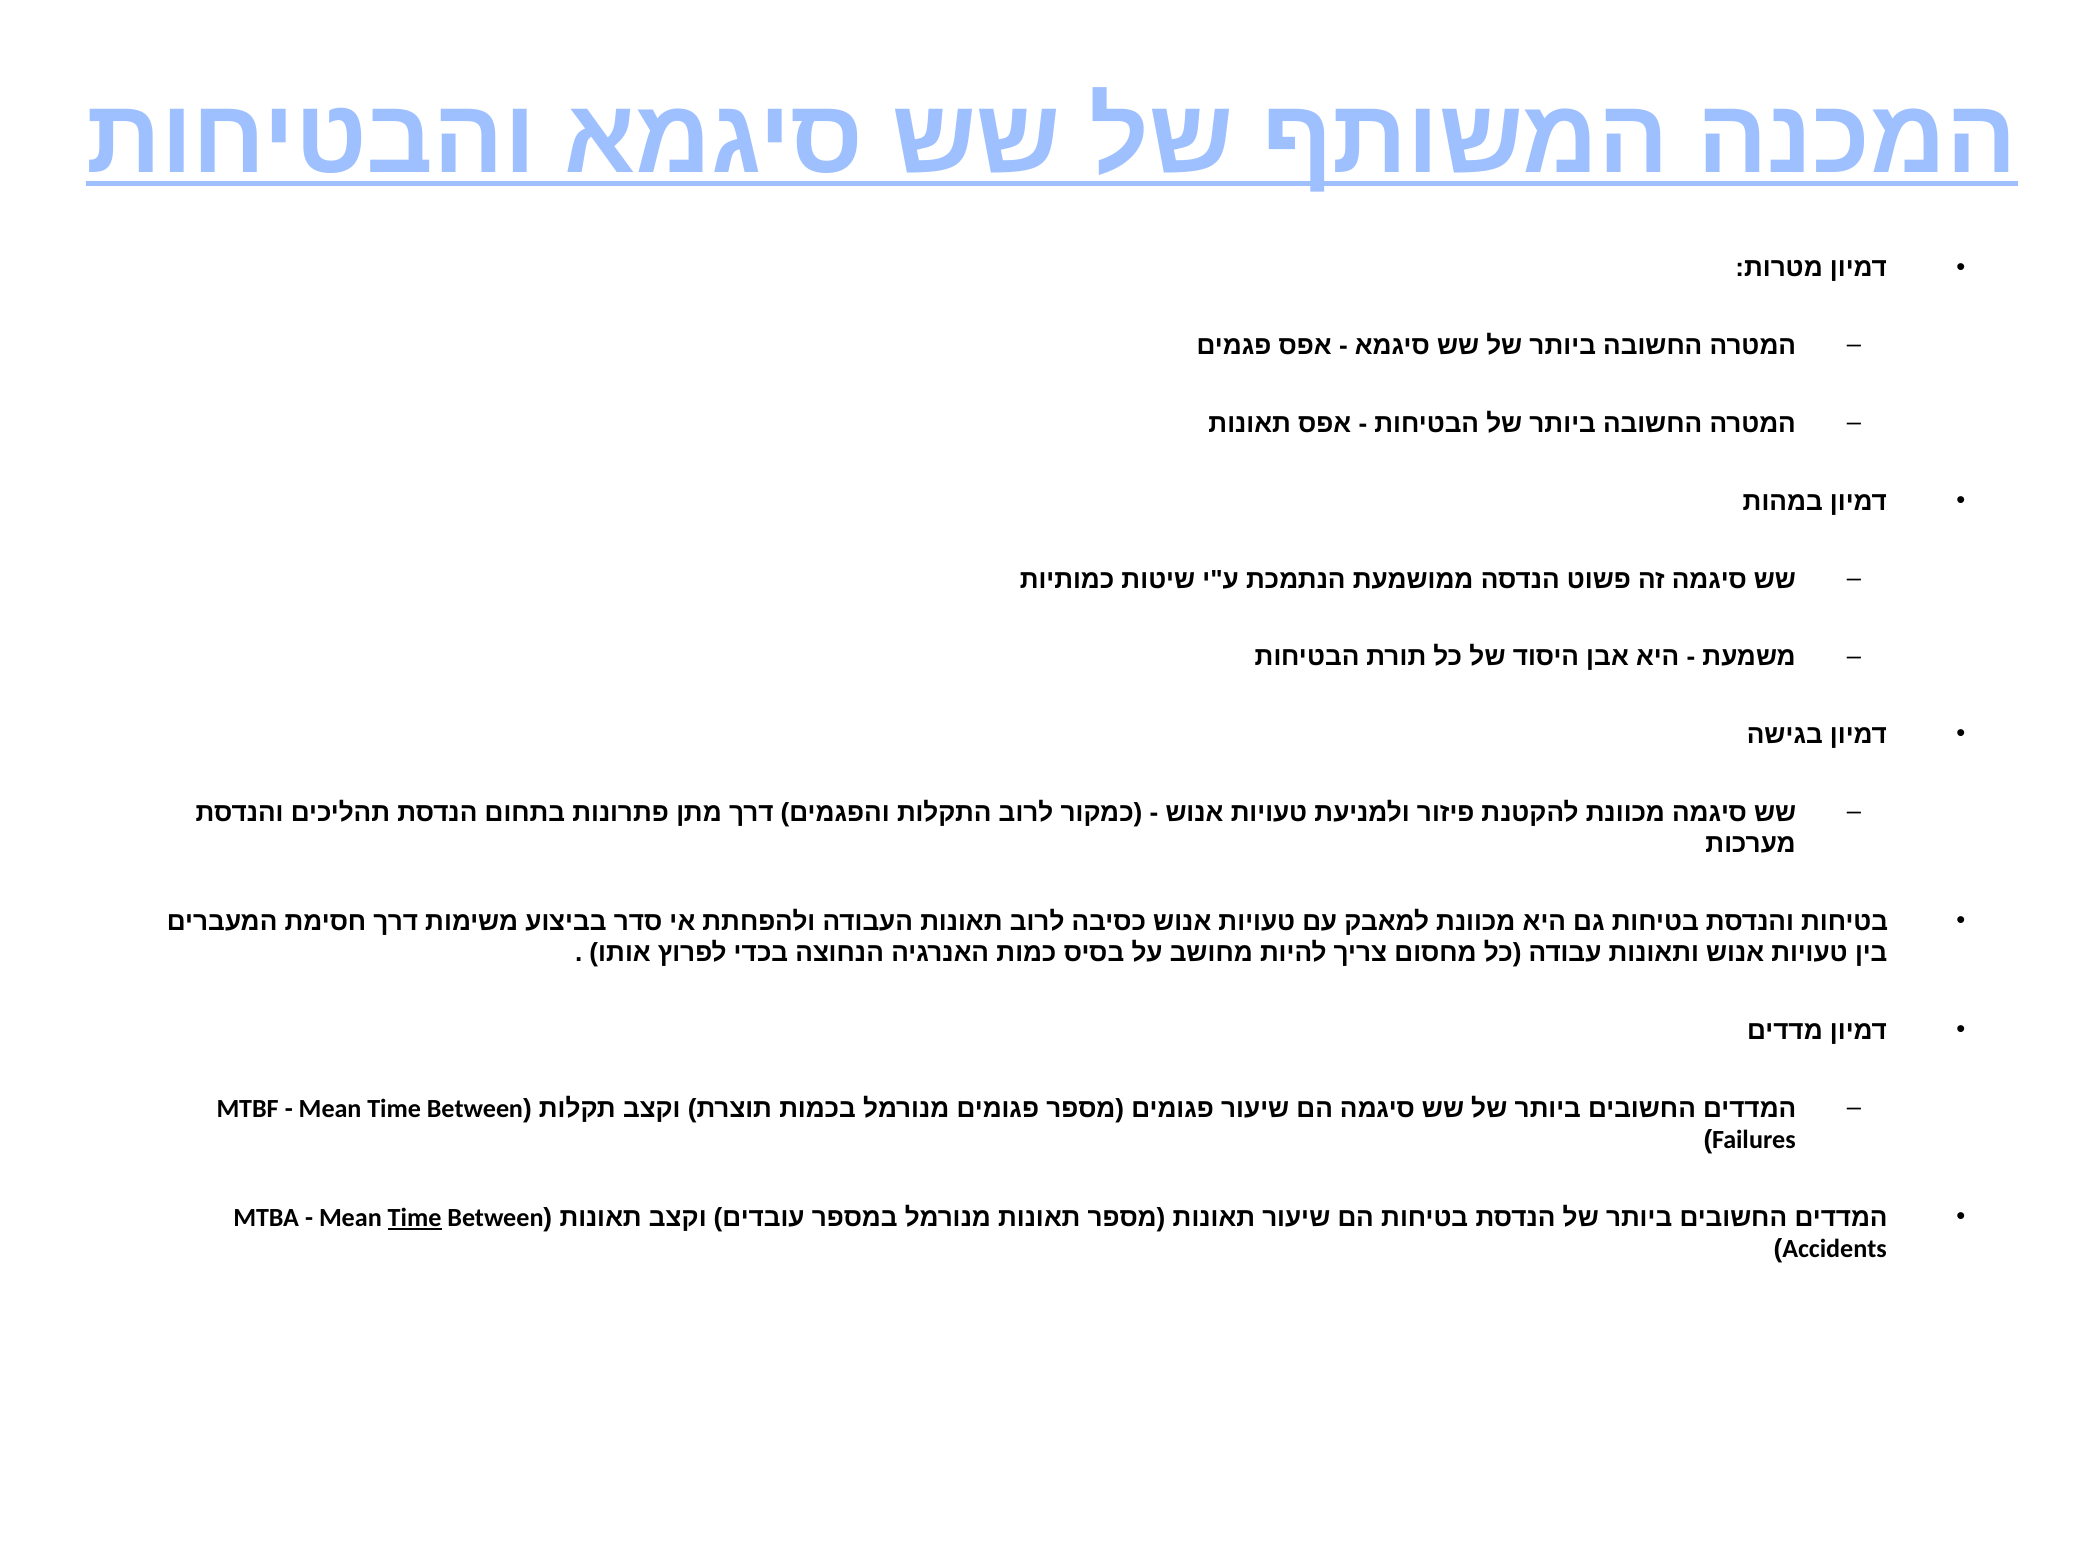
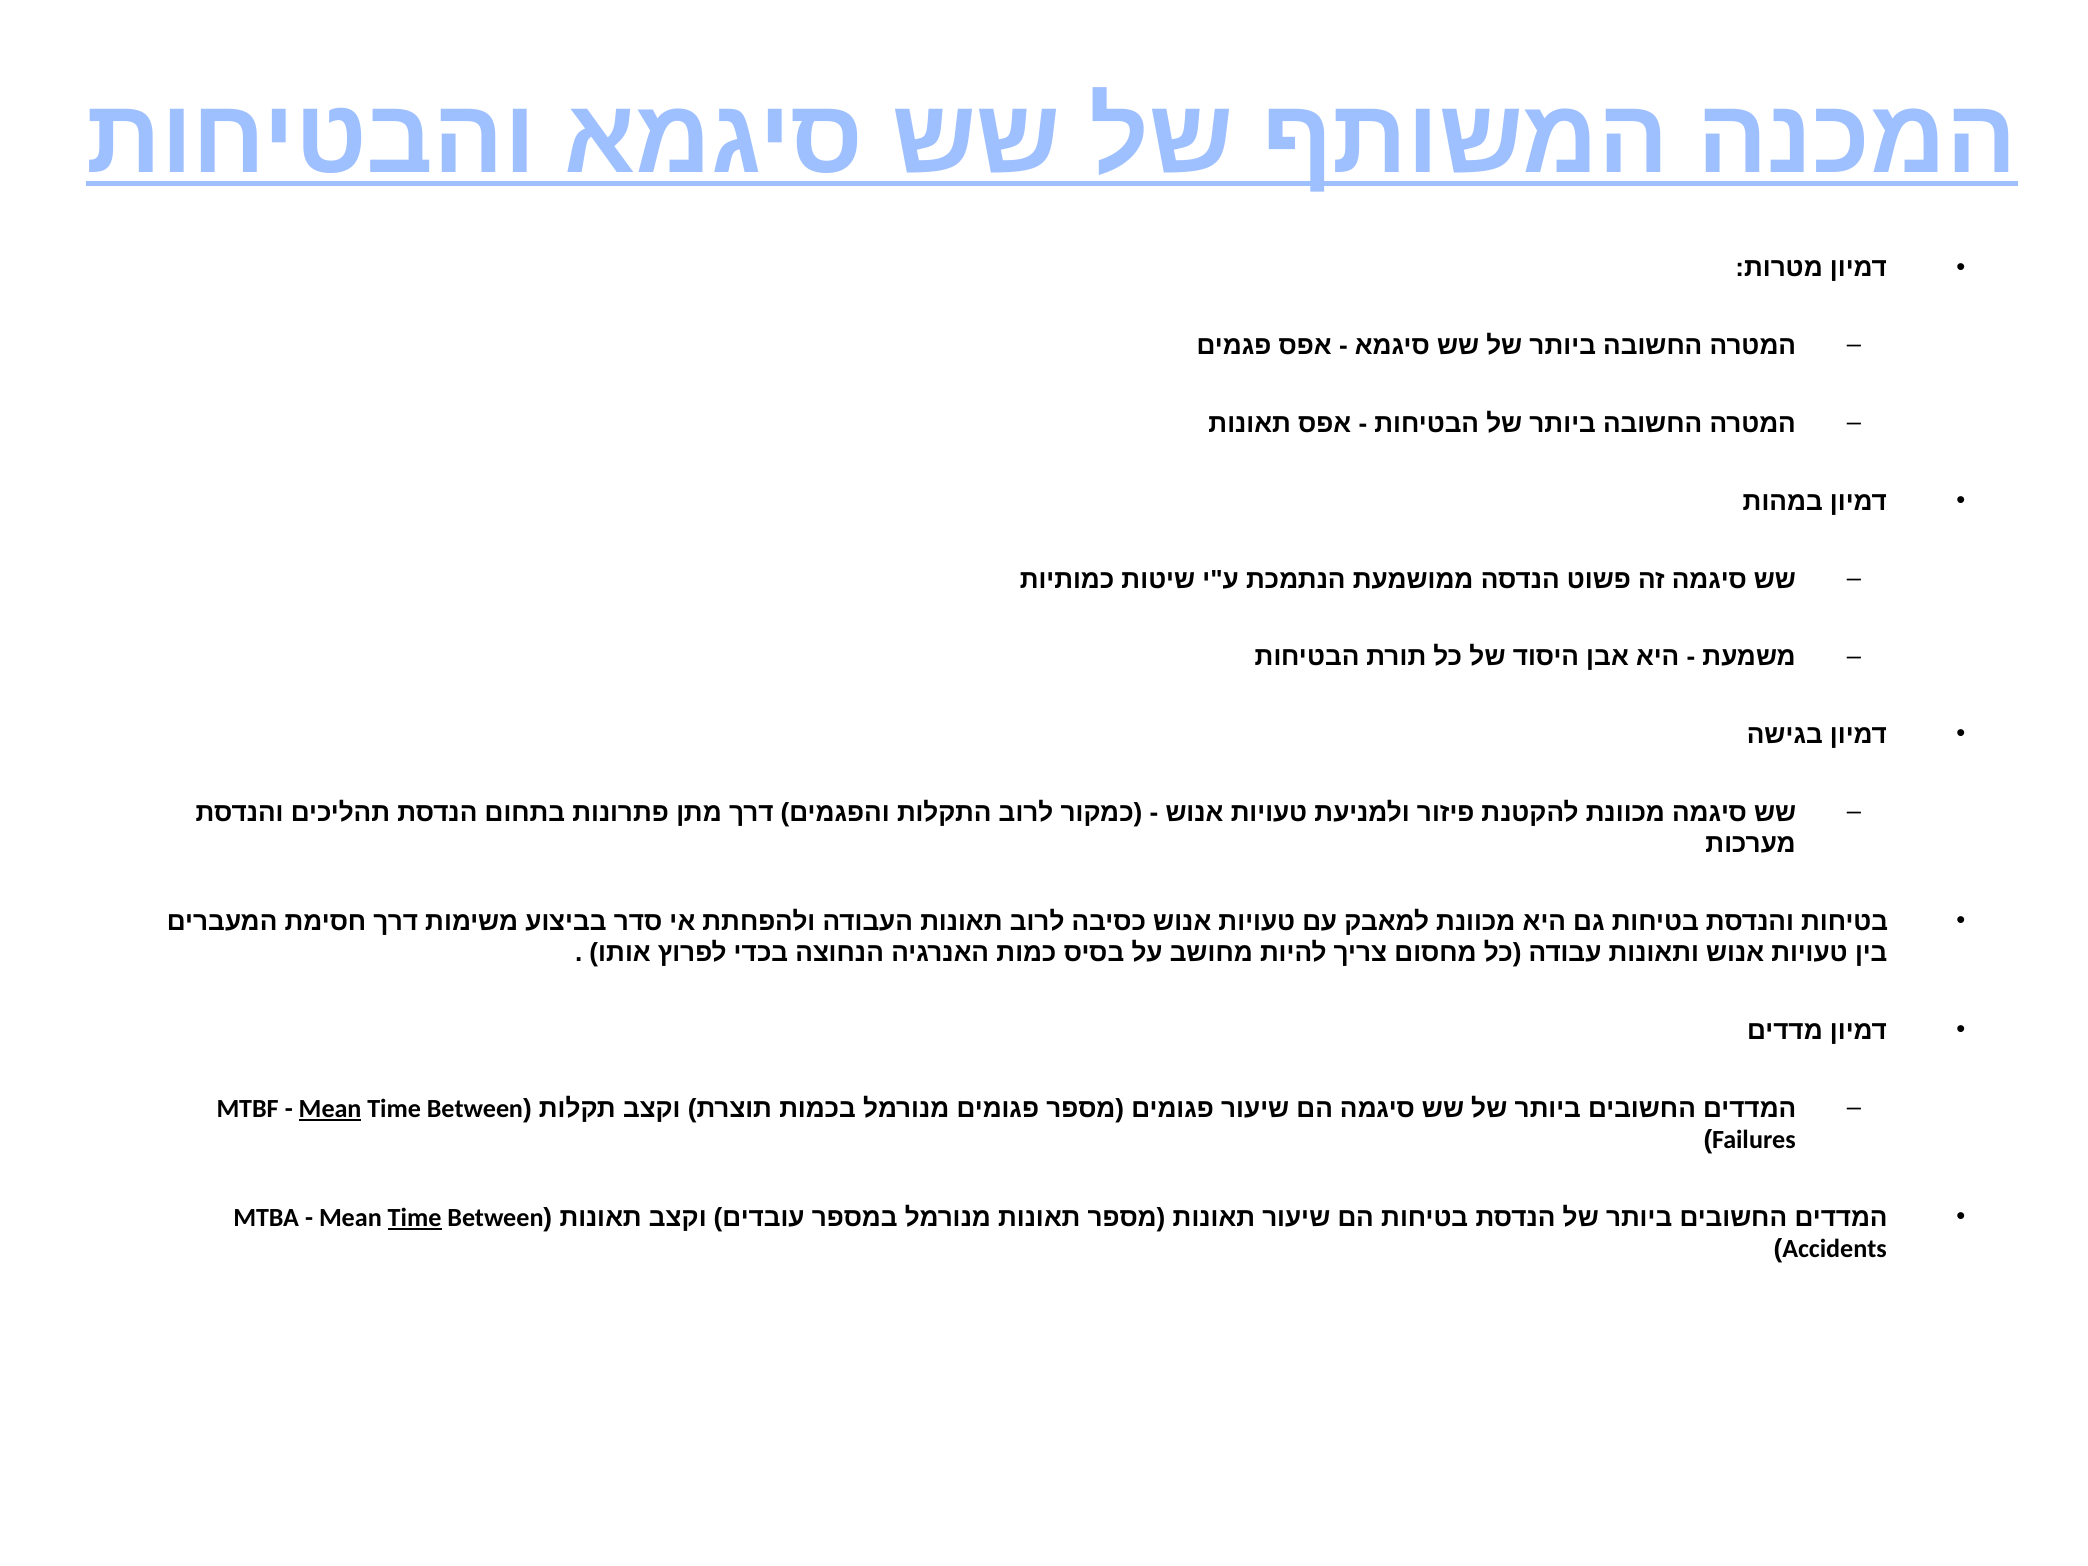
Mean underline: none -> present (330, 1109)
